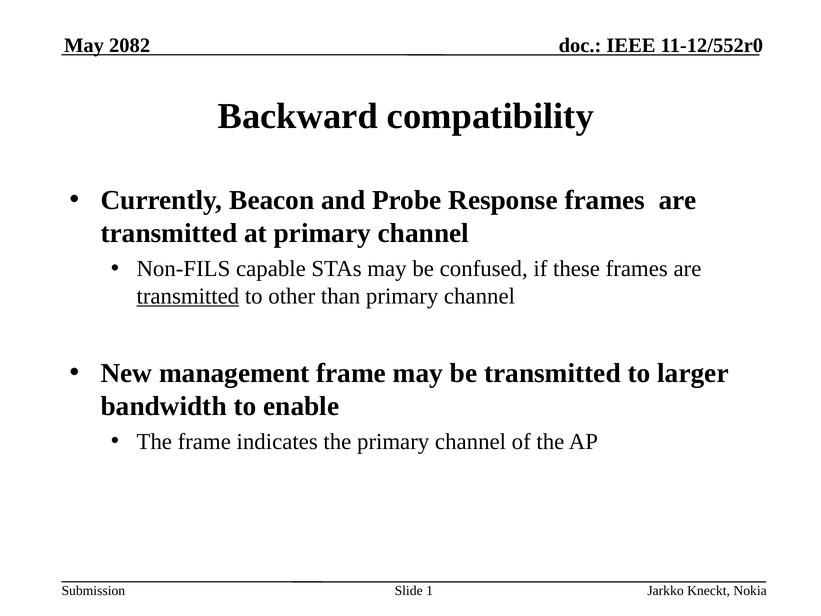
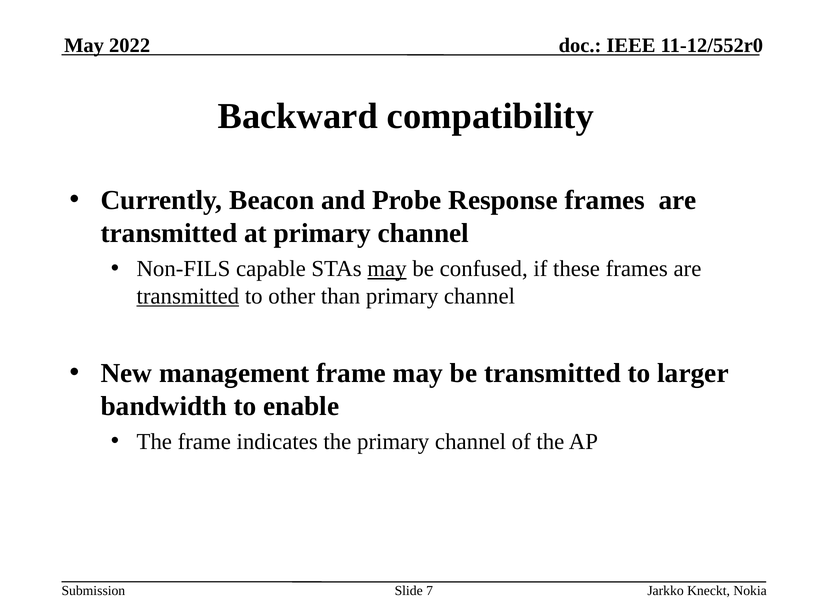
2082: 2082 -> 2022 (130, 46)
may underline: none -> present (387, 269)
1: 1 -> 7 (430, 591)
